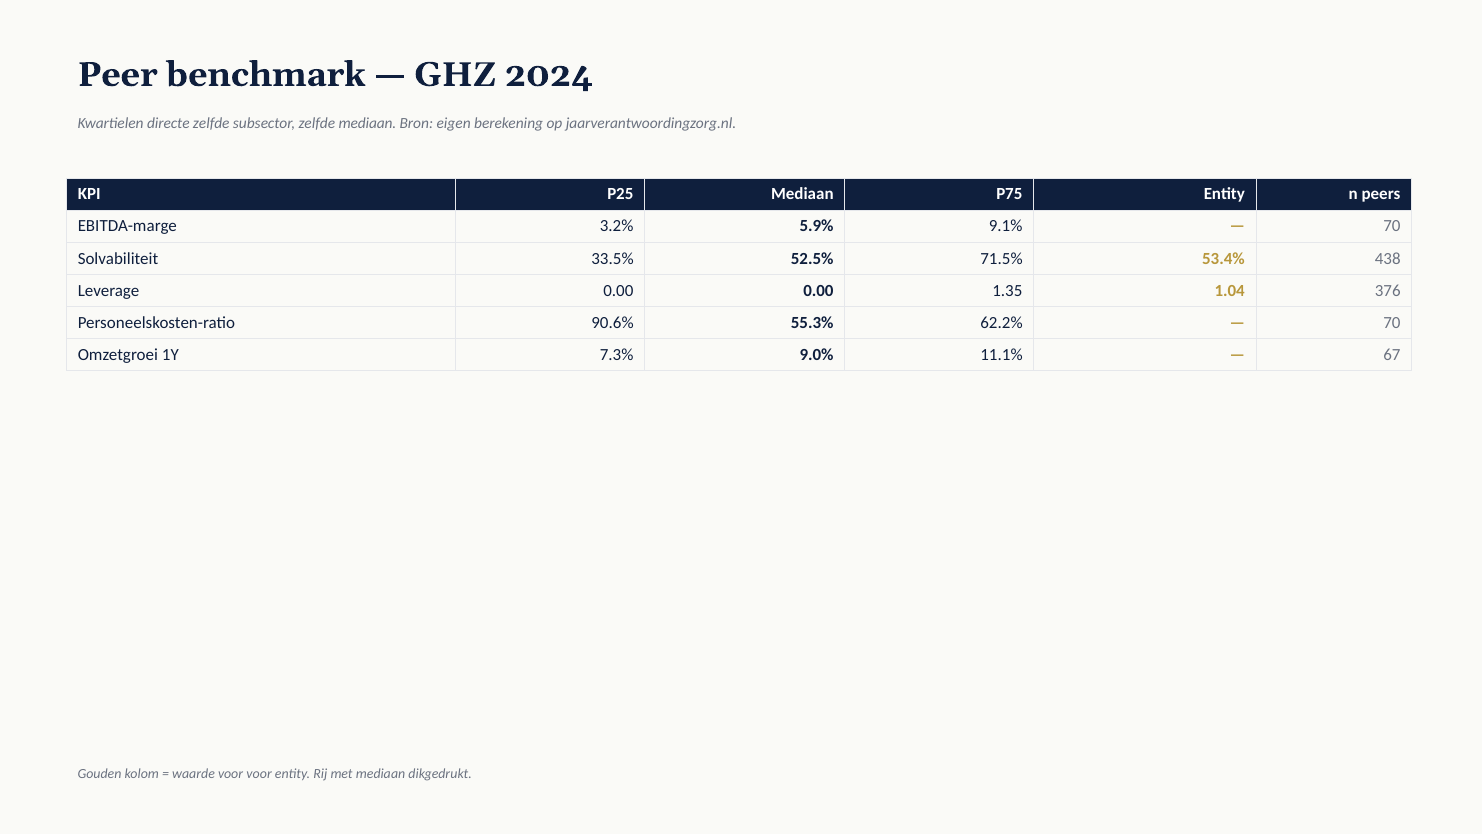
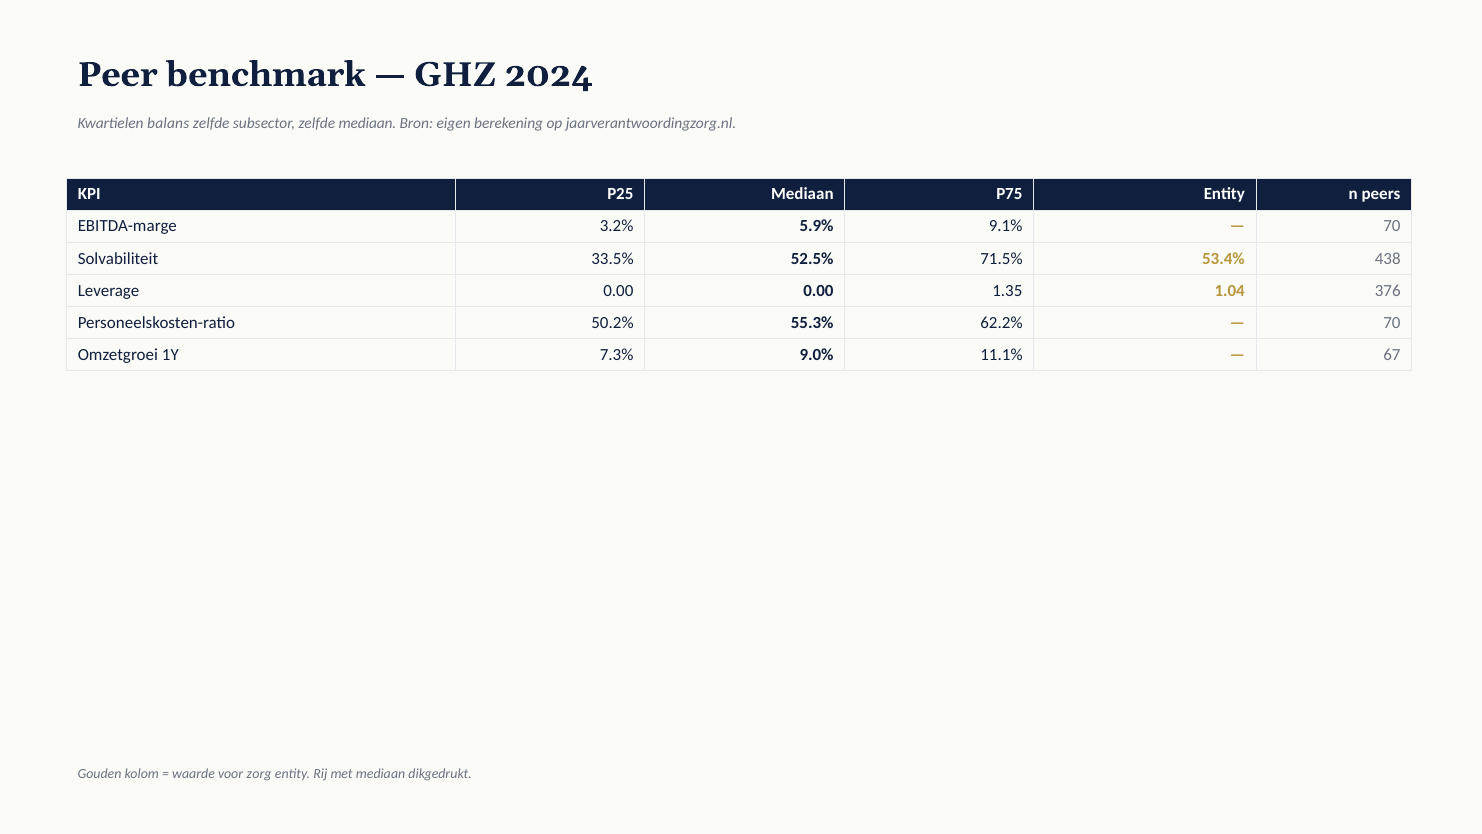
directe: directe -> balans (168, 123)
90.6%: 90.6% -> 50.2% (612, 323)
voor voor: voor -> zorg (259, 773)
